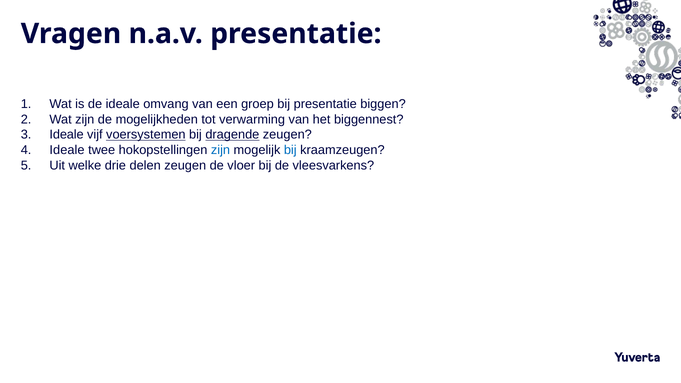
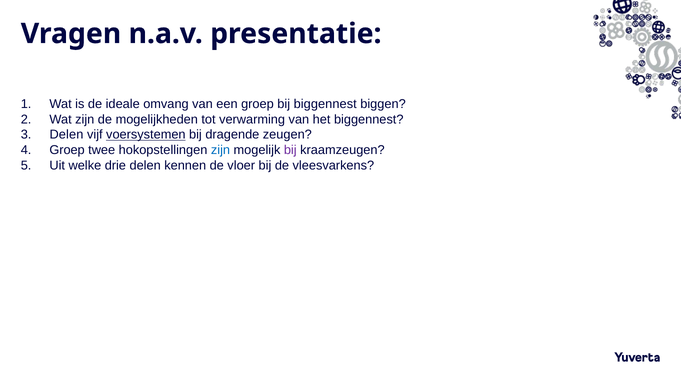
bij presentatie: presentatie -> biggennest (325, 104)
Ideale: Ideale -> Delen (66, 135)
dragende underline: present -> none (232, 135)
Ideale: Ideale -> Groep (67, 150)
bij colour: blue -> purple (290, 150)
delen zeugen: zeugen -> kennen (185, 165)
